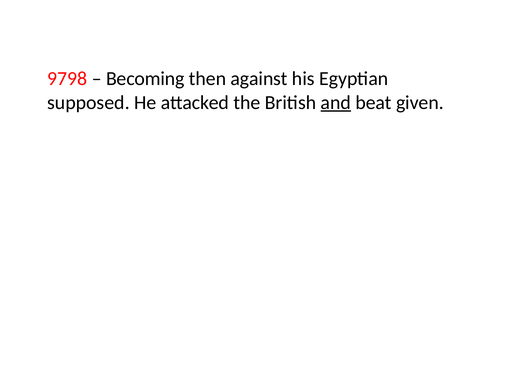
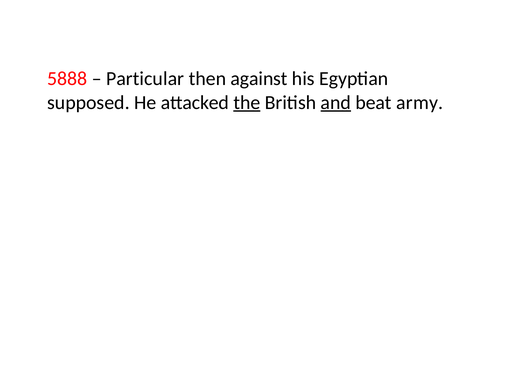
9798: 9798 -> 5888 (67, 79)
Becoming: Becoming -> Particular (145, 79)
the underline: none -> present (247, 102)
given: given -> army (420, 102)
